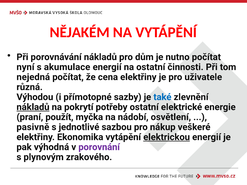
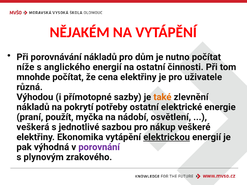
nyní: nyní -> níže (25, 67)
akumulace: akumulace -> anglického (67, 67)
nejedná: nejedná -> mnohde (33, 77)
také colour: blue -> orange (162, 97)
nákladů underline: present -> none (33, 107)
pasivně: pasivně -> veškerá (33, 127)
